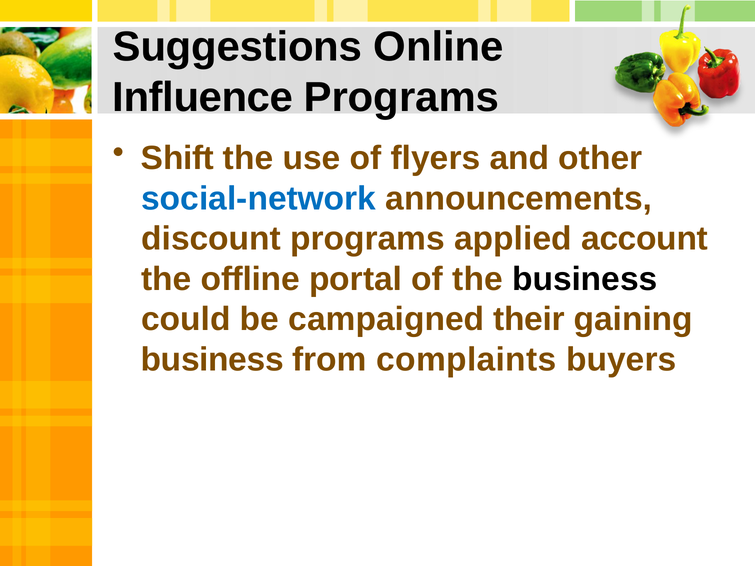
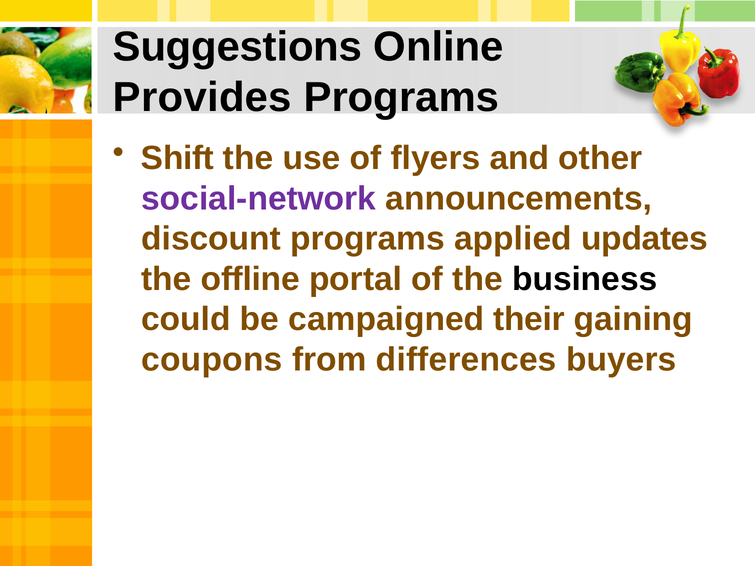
Influence: Influence -> Provides (202, 97)
social-network colour: blue -> purple (259, 199)
account: account -> updates (645, 239)
business: business -> coupons (212, 360)
complaints: complaints -> differences (466, 360)
